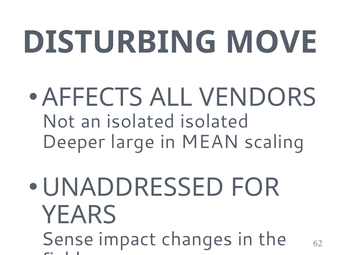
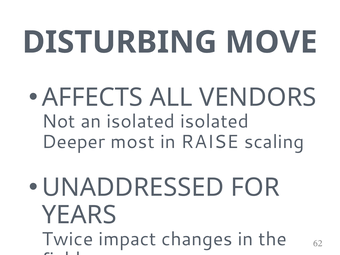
large: large -> most (133, 142)
MEAN: MEAN -> RAISE (210, 142)
Sense: Sense -> Twice (67, 239)
